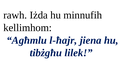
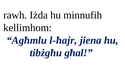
lilek: lilek -> għal (79, 53)
